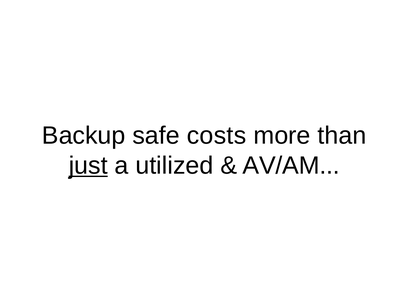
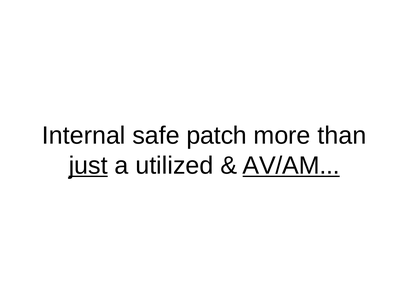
Backup: Backup -> Internal (84, 136)
costs: costs -> patch (217, 136)
AV/AM underline: none -> present (291, 166)
